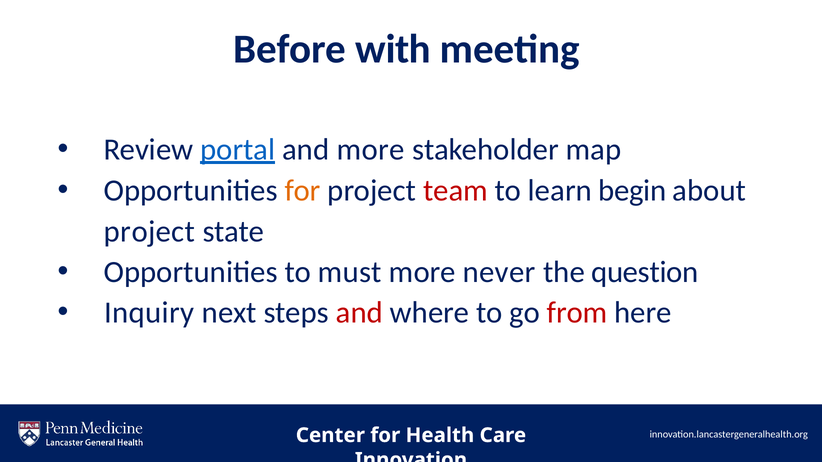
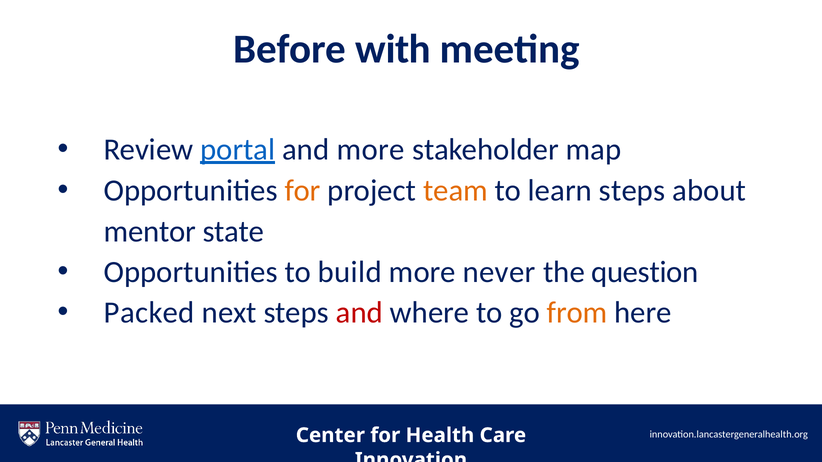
team colour: red -> orange (455, 191)
learn begin: begin -> steps (632, 191)
project: project -> mentor (150, 232)
must: must -> build (350, 272)
Inquiry: Inquiry -> Packed (149, 313)
from colour: red -> orange (577, 313)
